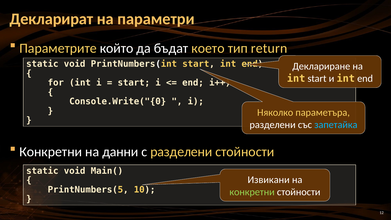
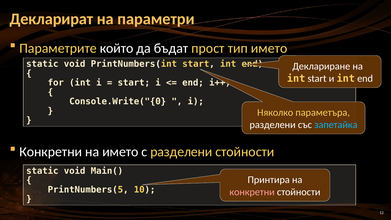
което: което -> прост (208, 48)
тип return: return -> името (269, 48)
на данни: данни -> името (120, 152)
Извикани: Извикани -> Принтира (269, 180)
конкретни colour: light green -> pink (252, 192)
